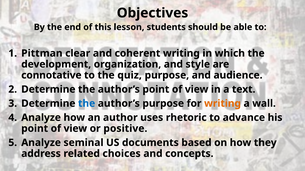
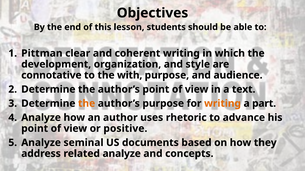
quiz: quiz -> with (130, 75)
the colour: blue -> orange (87, 104)
wall: wall -> part (264, 104)
related choices: choices -> analyze (122, 154)
